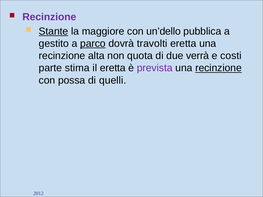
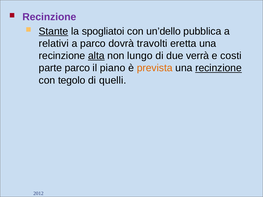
maggiore: maggiore -> spogliatoi (103, 31)
gestito: gestito -> relativi (54, 44)
parco underline: present -> none (93, 44)
alta underline: none -> present (96, 56)
quota: quota -> lungo (140, 56)
parte stima: stima -> parco (77, 68)
il eretta: eretta -> piano (113, 68)
prevista colour: purple -> orange (155, 68)
possa: possa -> tegolo (72, 80)
